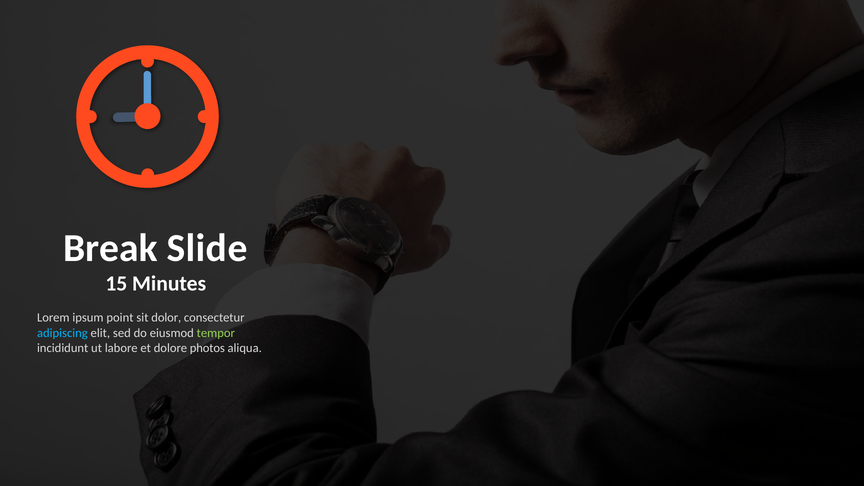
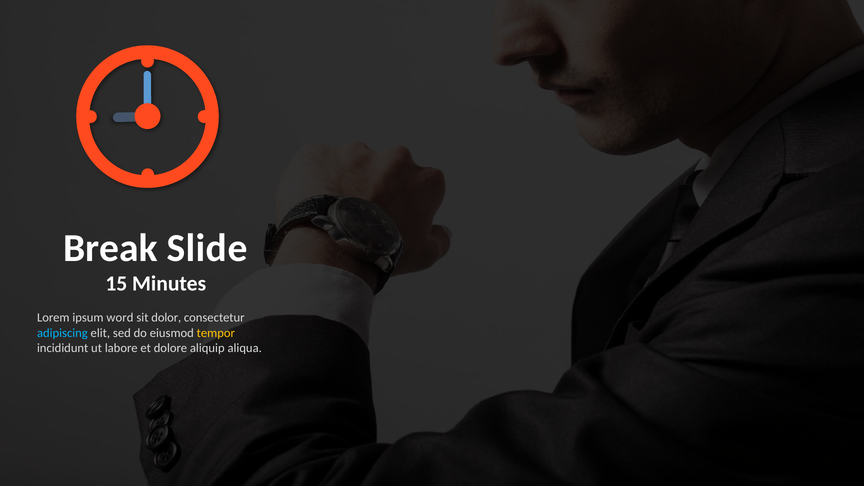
point: point -> word (120, 318)
tempor colour: light green -> yellow (216, 333)
photos: photos -> aliquip (207, 348)
